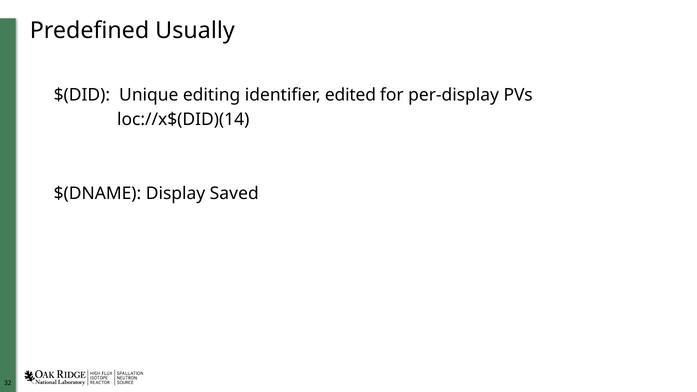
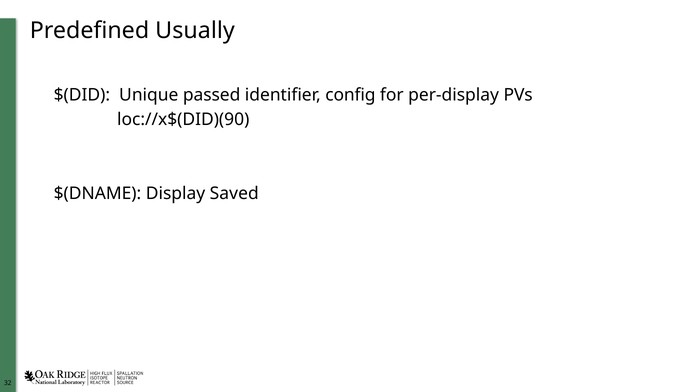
editing: editing -> passed (212, 95)
edited: edited -> config (350, 95)
loc://x$(DID)(14: loc://x$(DID)(14 -> loc://x$(DID)(90 (183, 120)
